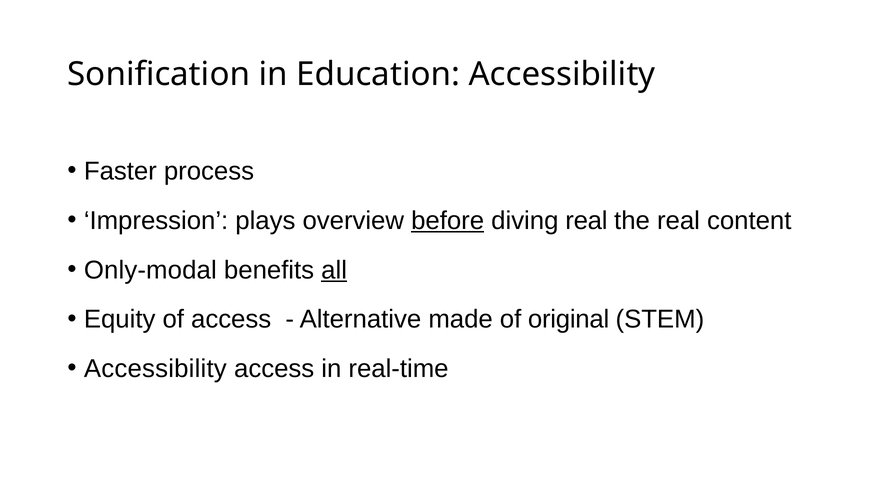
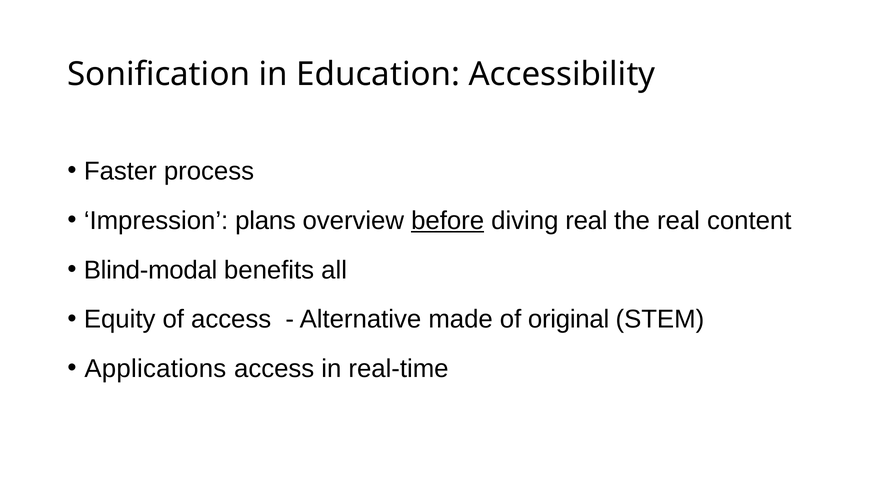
plays: plays -> plans (266, 221)
Only-modal: Only-modal -> Blind-modal (151, 270)
all underline: present -> none (334, 270)
Accessibility: Accessibility -> Applications (155, 369)
